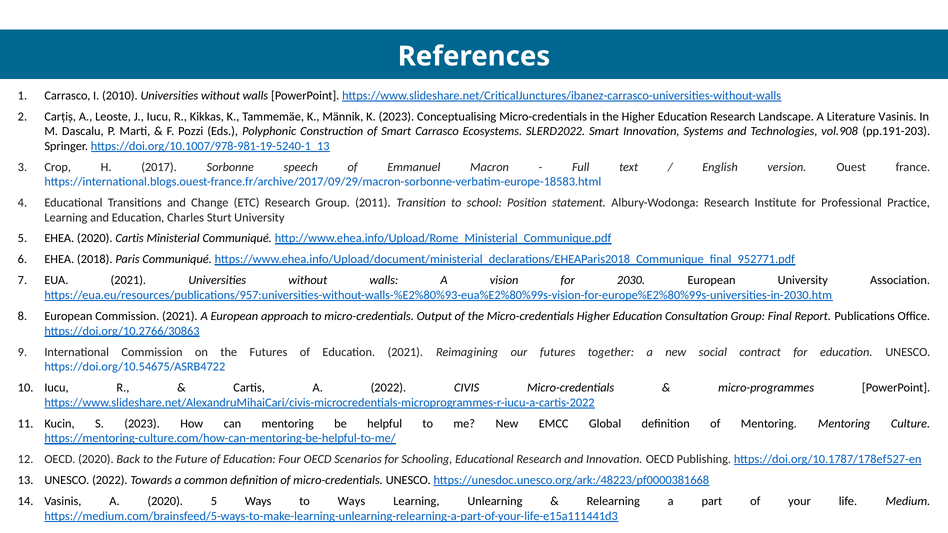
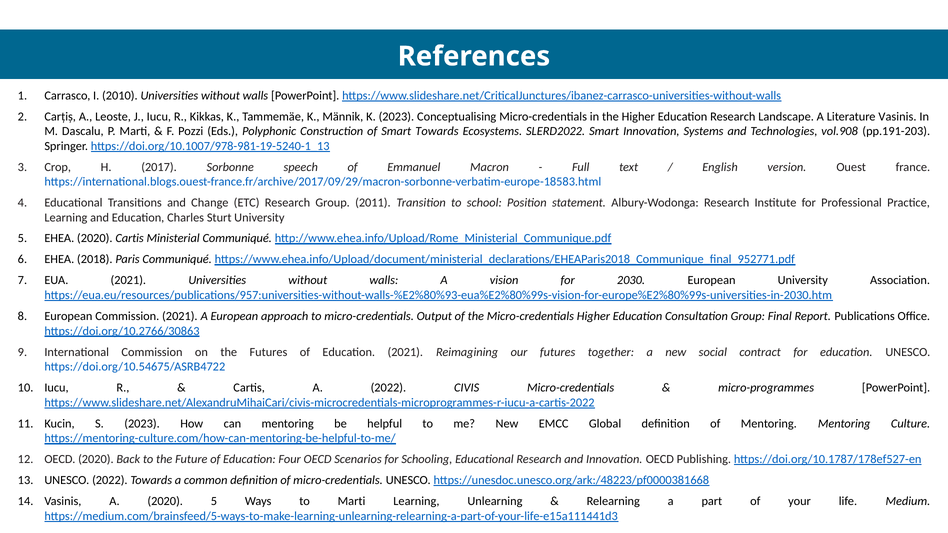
Smart Carrasco: Carrasco -> Towards (437, 131)
to Ways: Ways -> Marti (352, 501)
